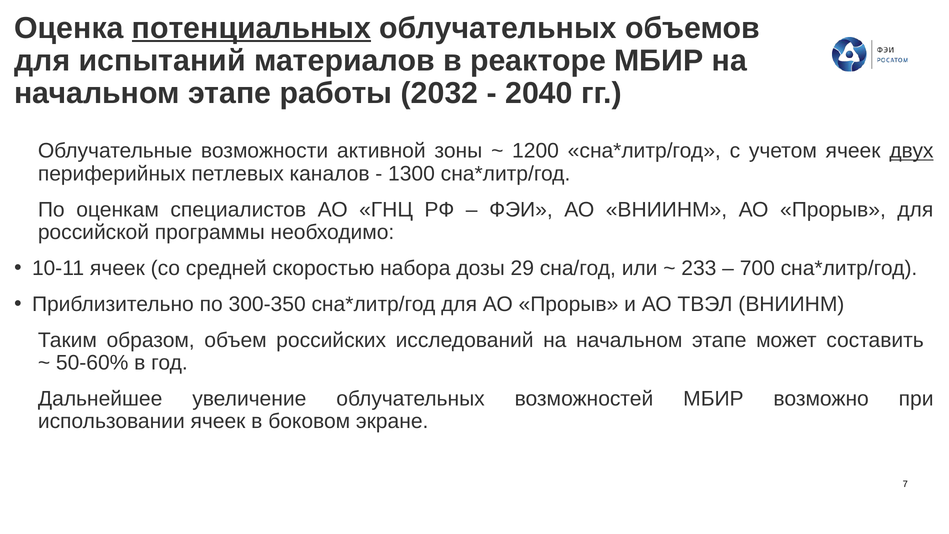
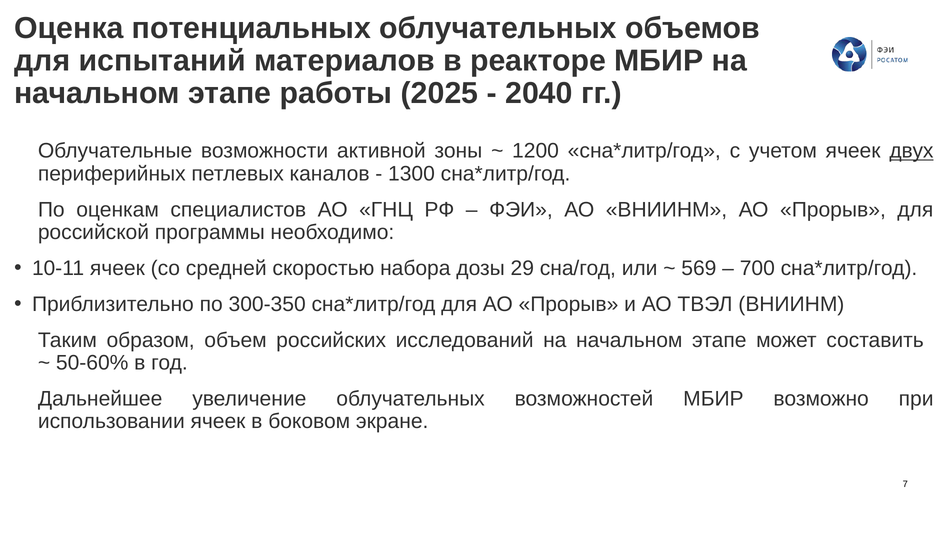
потенциальных underline: present -> none (252, 28)
2032: 2032 -> 2025 (440, 94)
233: 233 -> 569 (699, 268)
